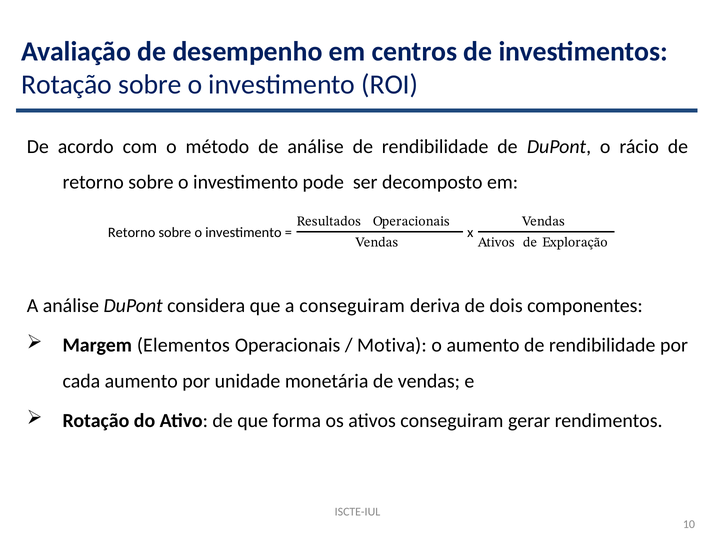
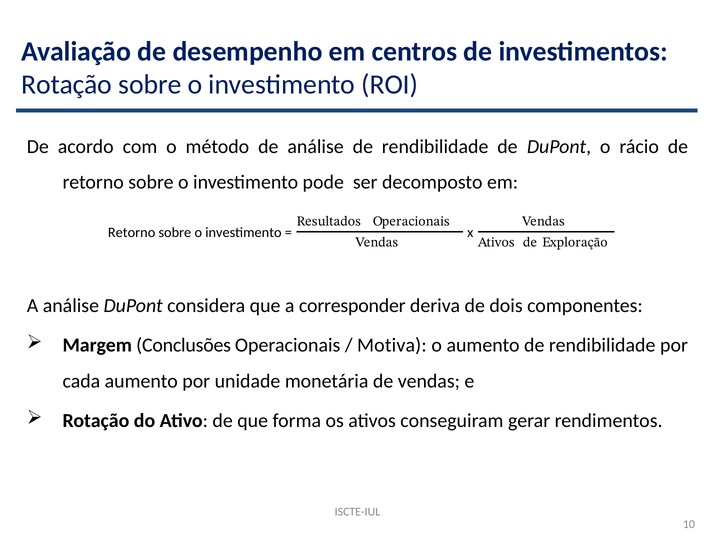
a conseguiram: conseguiram -> corresponder (352, 306)
Elementos: Elementos -> Conclusões (184, 345)
